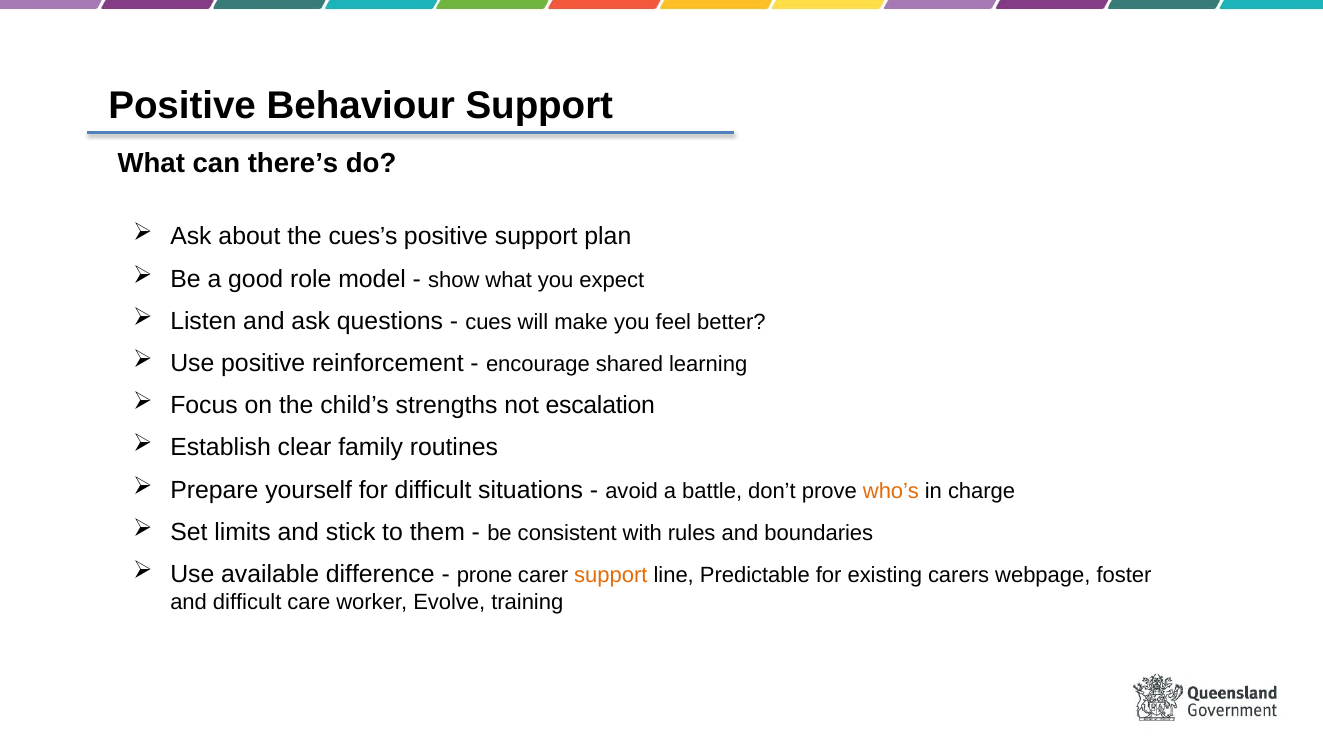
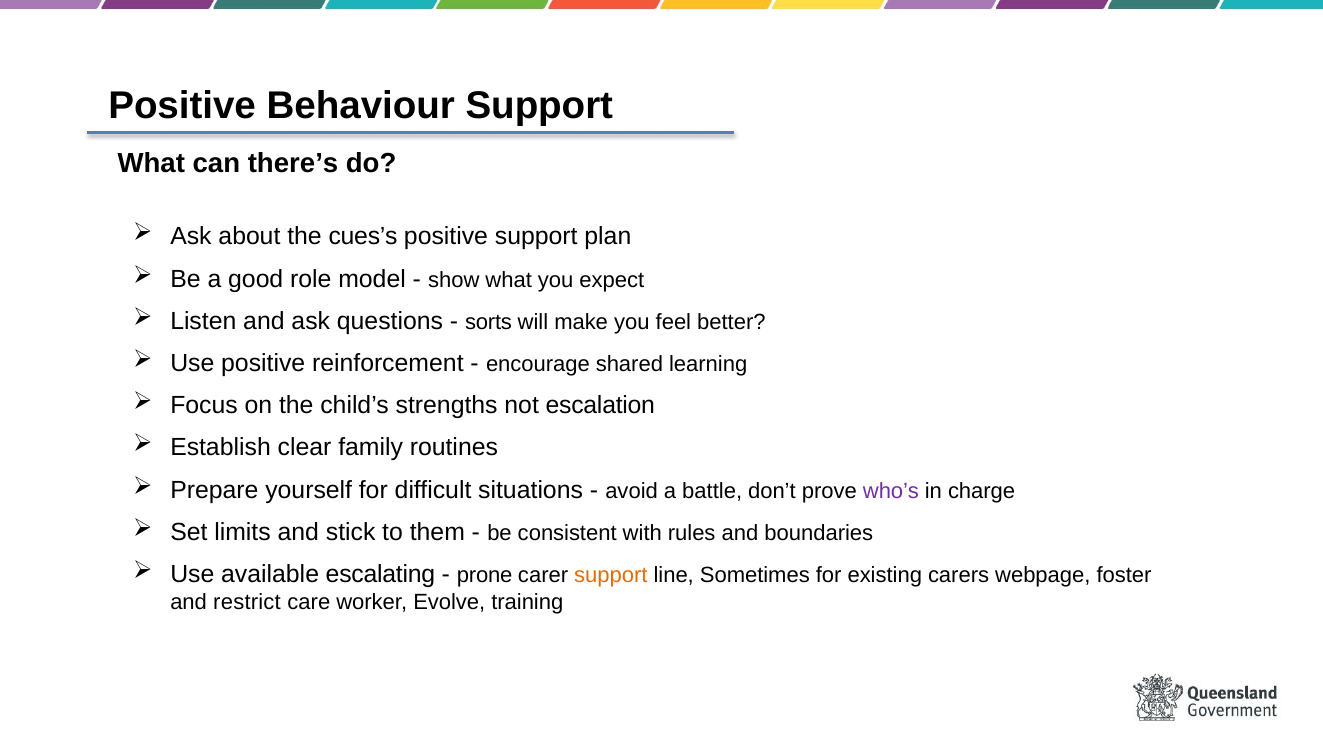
cues: cues -> sorts (489, 322)
who’s colour: orange -> purple (891, 491)
difference: difference -> escalating (380, 574)
Predictable: Predictable -> Sometimes (755, 575)
and difficult: difficult -> restrict (247, 602)
